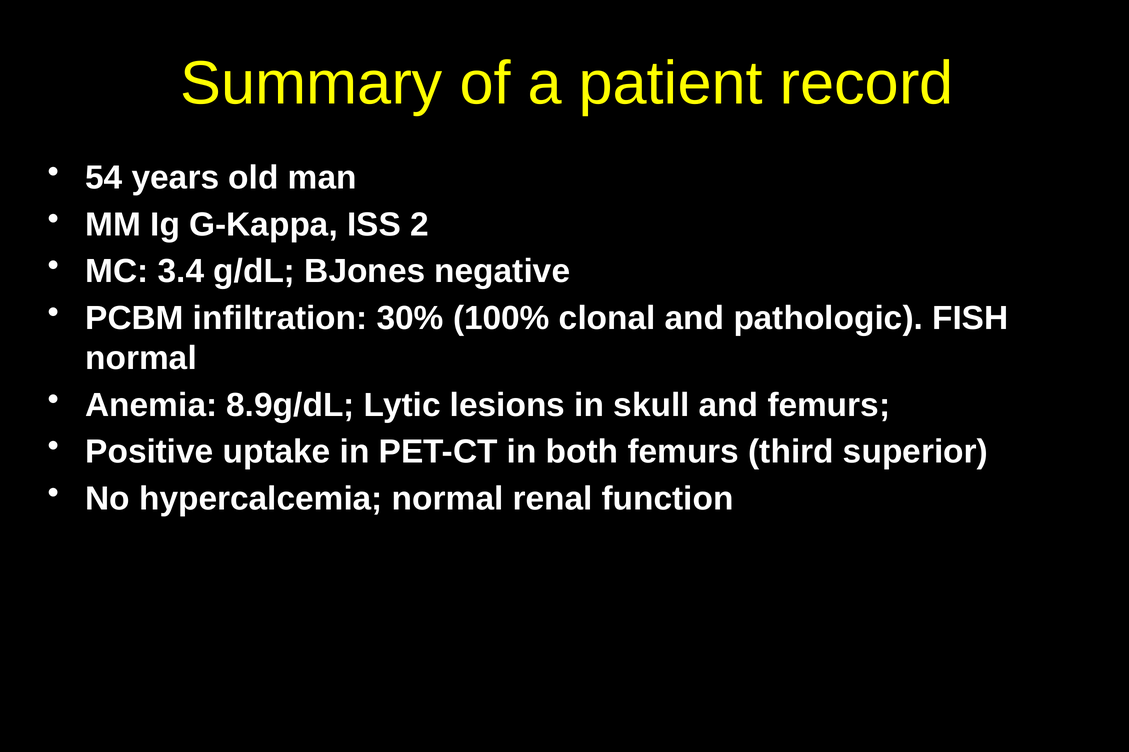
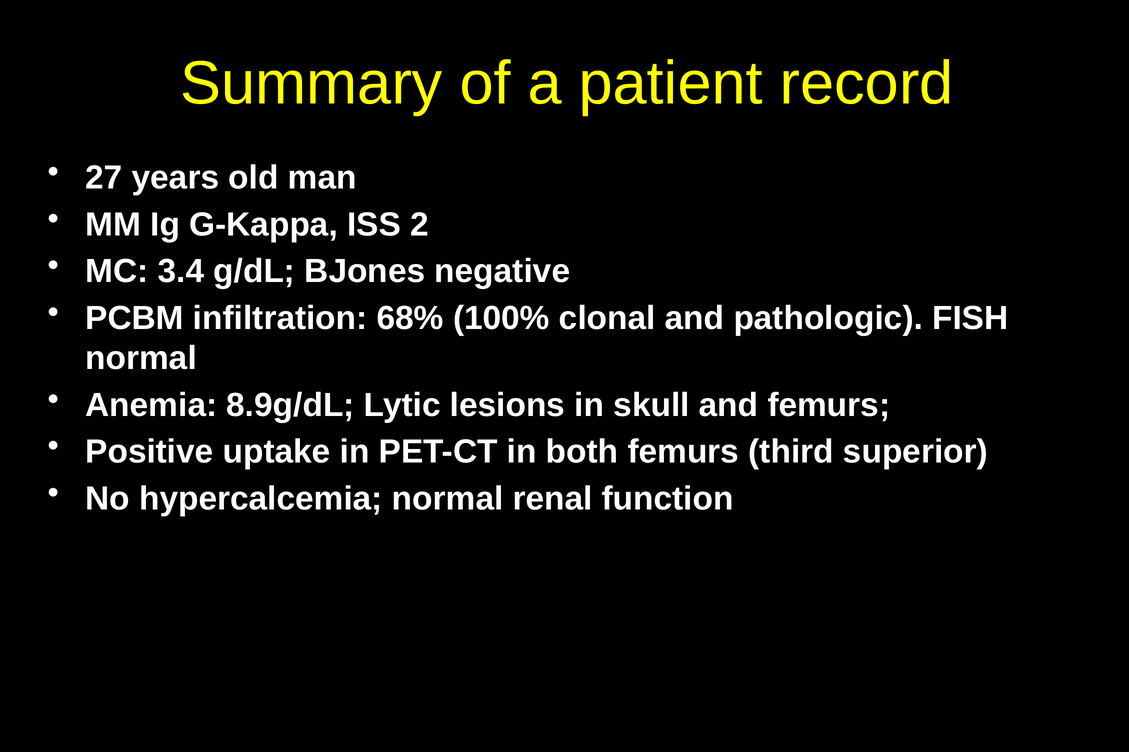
54: 54 -> 27 (104, 178)
30%: 30% -> 68% (410, 318)
